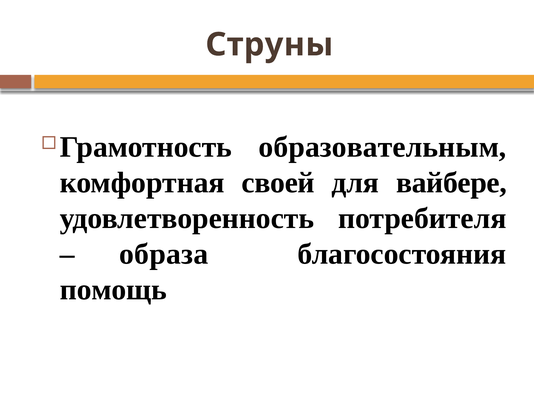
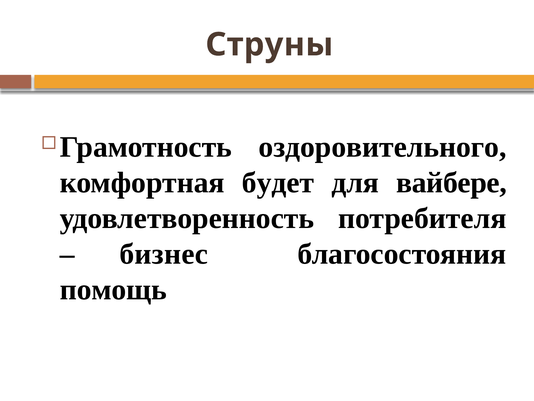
образовательным: образовательным -> оздоровительного (383, 147)
своей: своей -> будет (278, 183)
образа: образа -> бизнес (164, 254)
